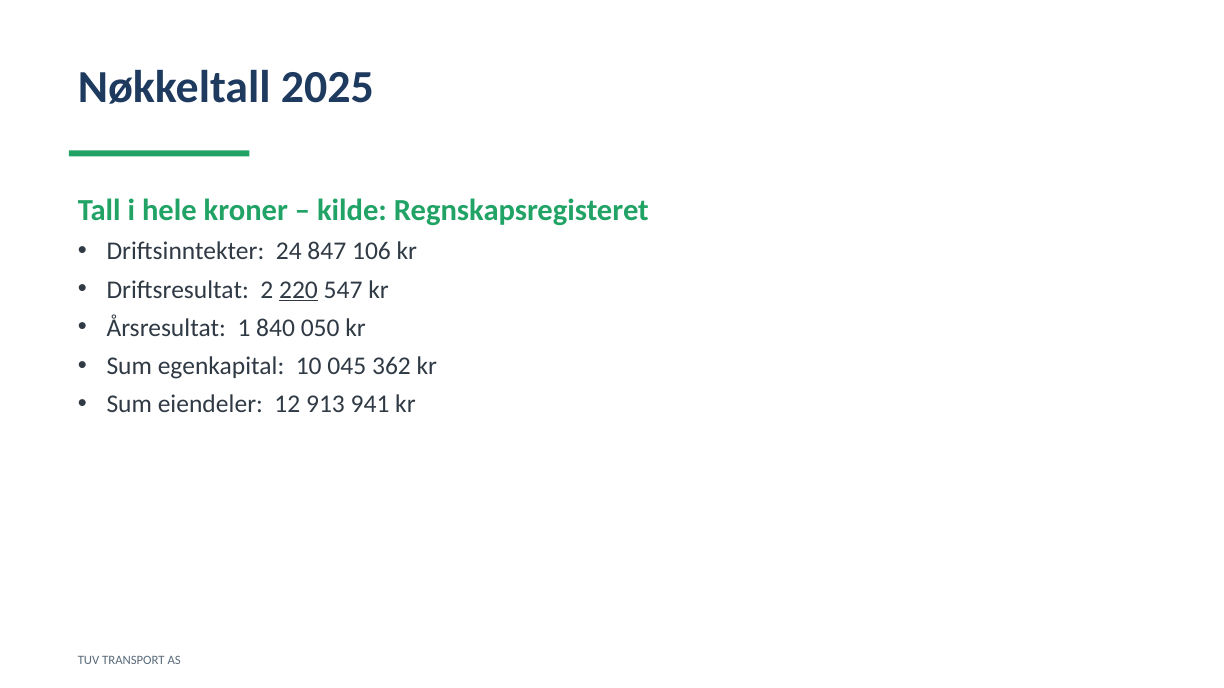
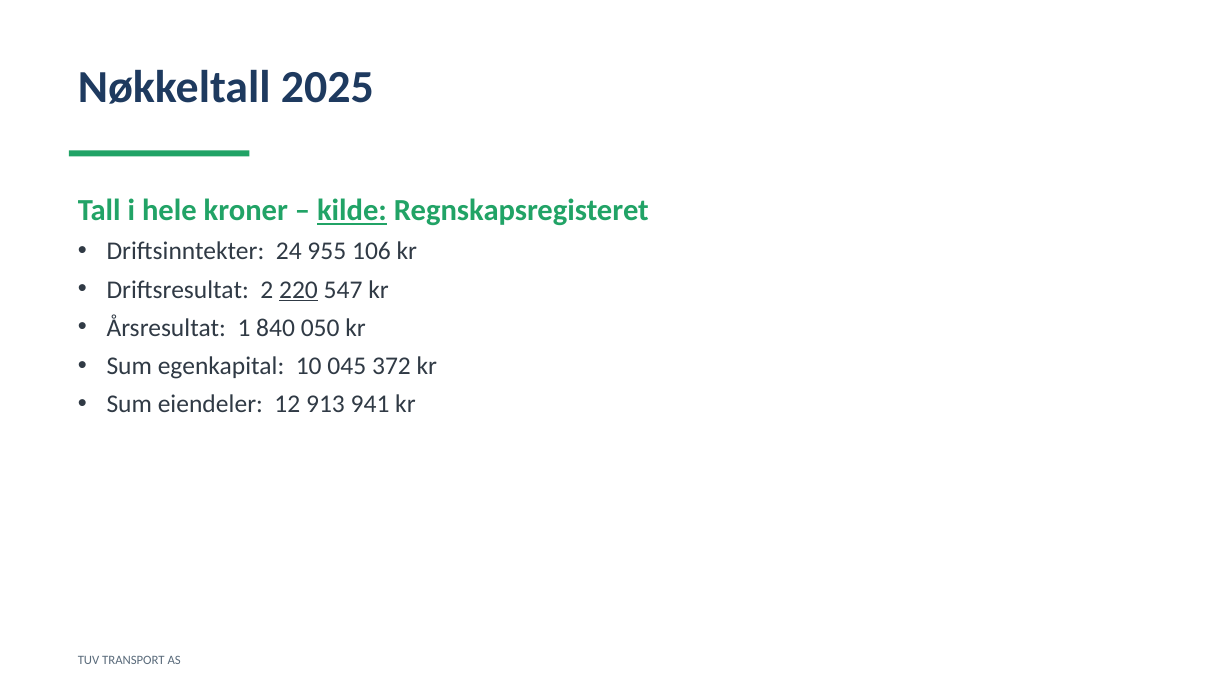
kilde underline: none -> present (352, 211)
847: 847 -> 955 (327, 252)
362: 362 -> 372 (391, 367)
